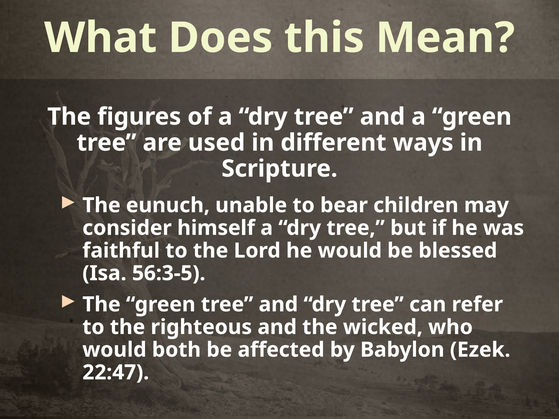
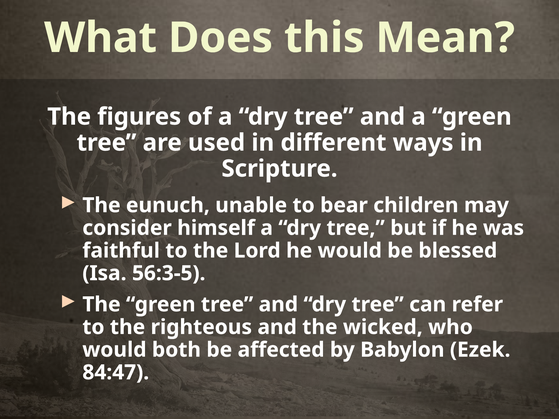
22:47: 22:47 -> 84:47 (116, 373)
